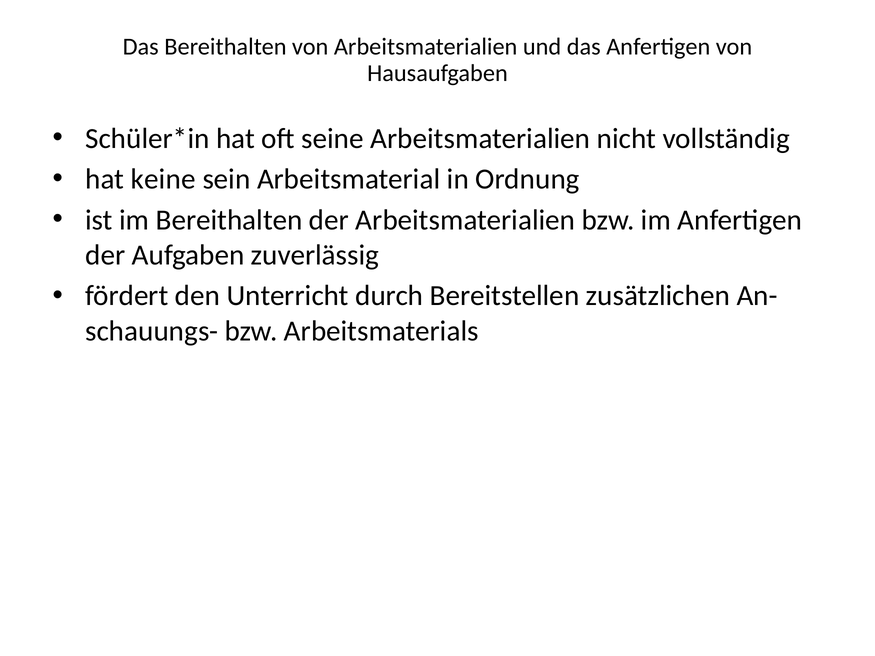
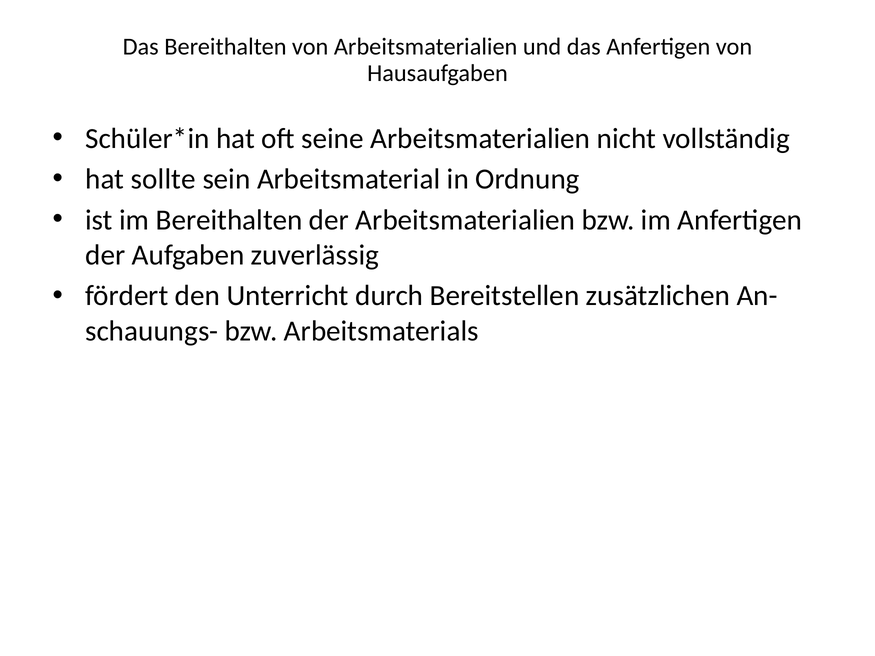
keine: keine -> sollte (163, 179)
